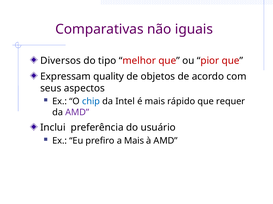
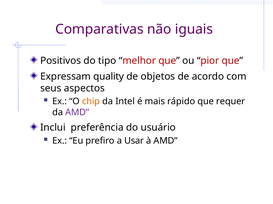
Diversos: Diversos -> Positivos (61, 61)
chip colour: blue -> orange (91, 102)
a Mais: Mais -> Usar (134, 141)
